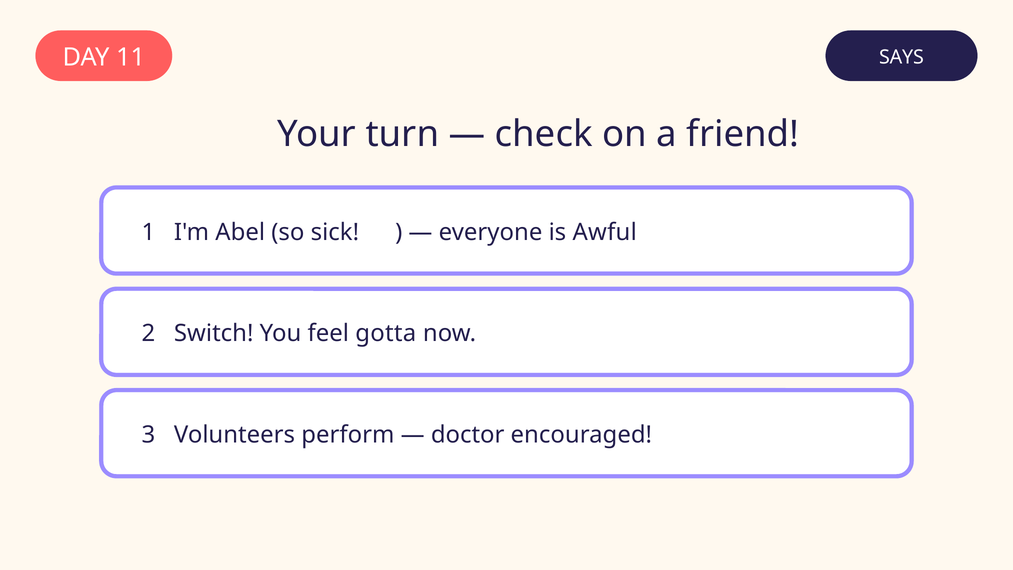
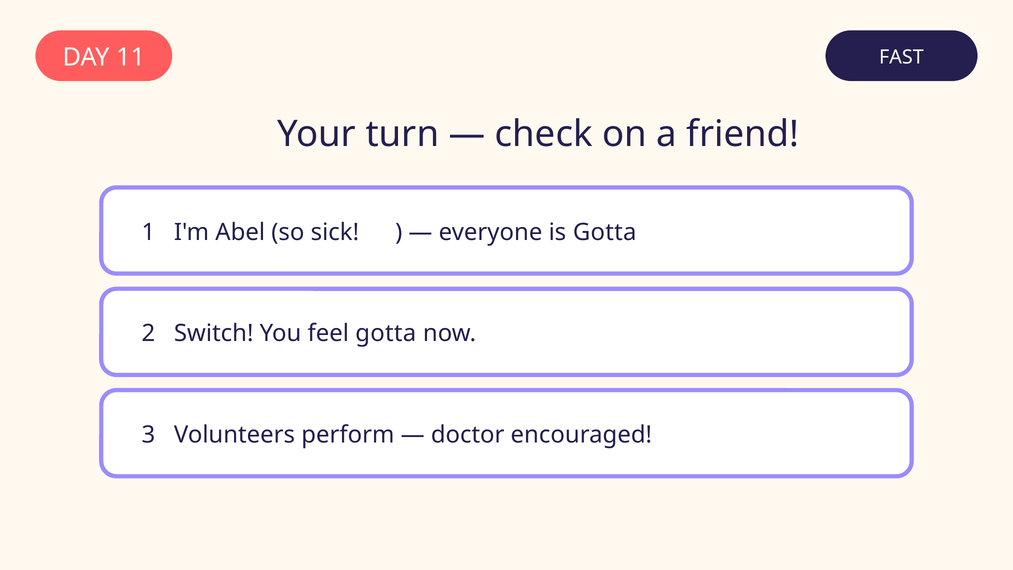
SAYS: SAYS -> FAST (901, 57)
is Awful: Awful -> Gotta (605, 232)
